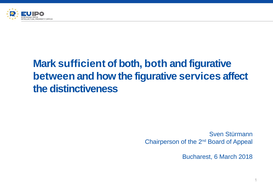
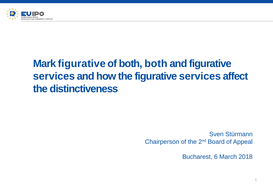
Mark sufficient: sufficient -> figurative (82, 64)
between: between -> services (54, 76)
